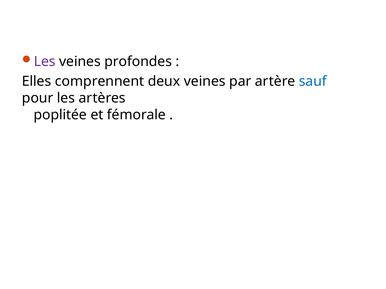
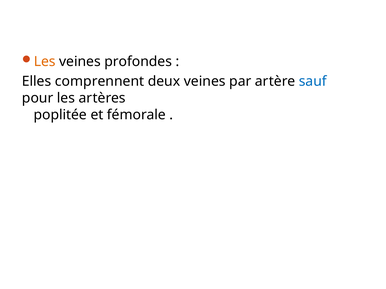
Les colour: purple -> orange (45, 62)
